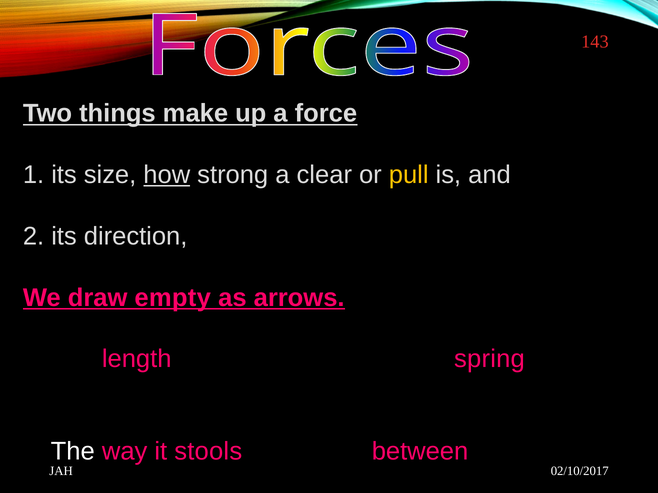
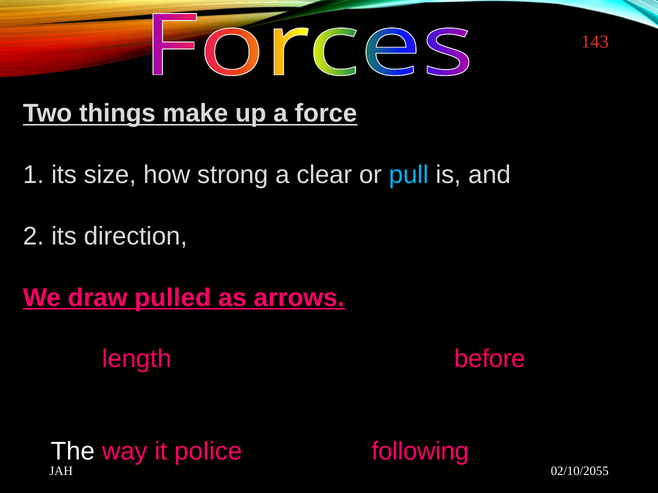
how underline: present -> none (167, 175)
pull colour: yellow -> light blue (409, 175)
empty: empty -> pulled (173, 298)
spring: spring -> before (490, 359)
stools: stools -> police (208, 452)
between: between -> following (420, 452)
02/10/2017: 02/10/2017 -> 02/10/2055 (580, 471)
